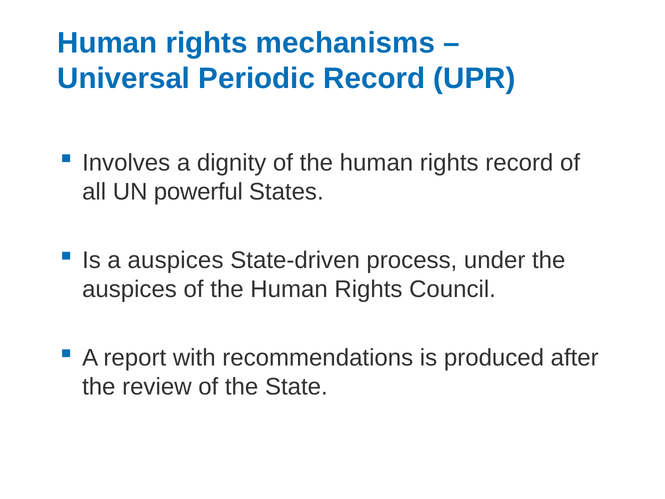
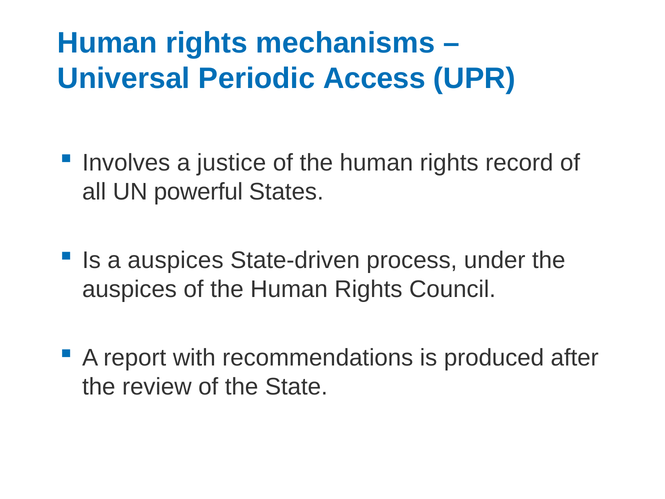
Periodic Record: Record -> Access (374, 79)
dignity: dignity -> justice (232, 163)
